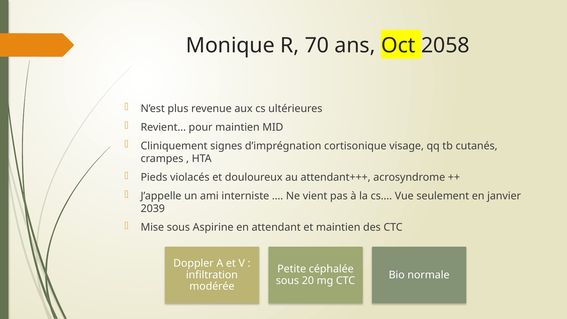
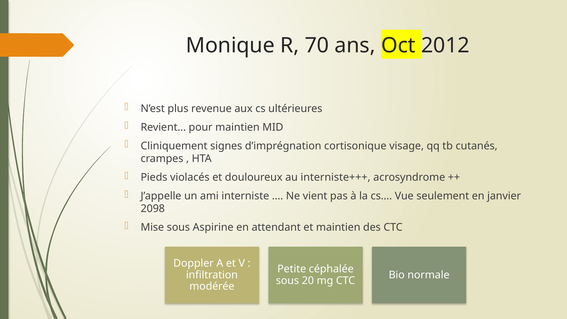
2058: 2058 -> 2012 (445, 45)
attendant+++: attendant+++ -> interniste+++ (336, 177)
2039: 2039 -> 2098 (153, 209)
